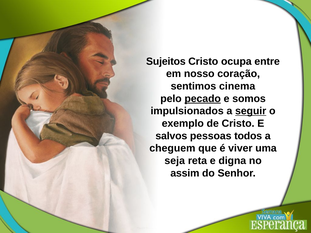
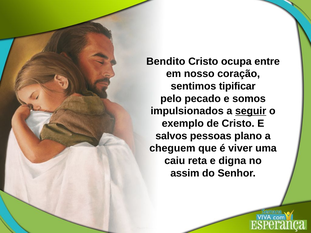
Sujeitos: Sujeitos -> Bendito (166, 61)
cinema: cinema -> tipificar (237, 86)
pecado underline: present -> none (203, 99)
todos: todos -> plano (248, 136)
seja: seja -> caiu (175, 161)
